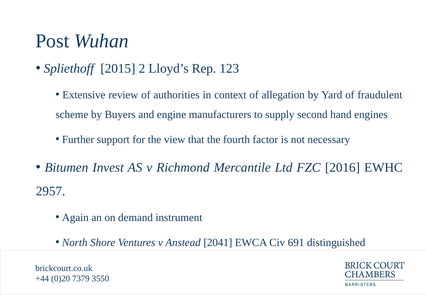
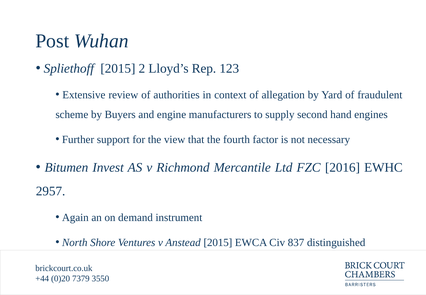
Anstead 2041: 2041 -> 2015 (218, 243)
691: 691 -> 837 (296, 243)
